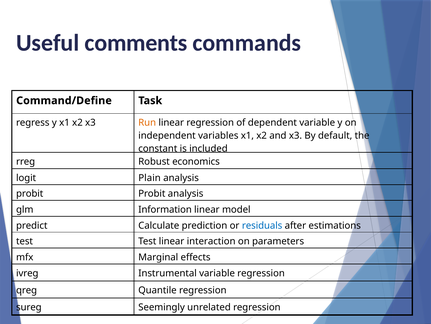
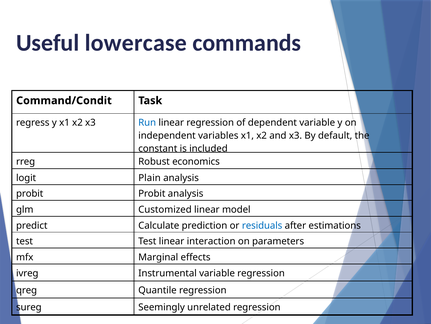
comments: comments -> lowercase (136, 43)
Command/Define: Command/Define -> Command/Condit (64, 100)
Run colour: orange -> blue (147, 122)
Information: Information -> Customized (165, 209)
